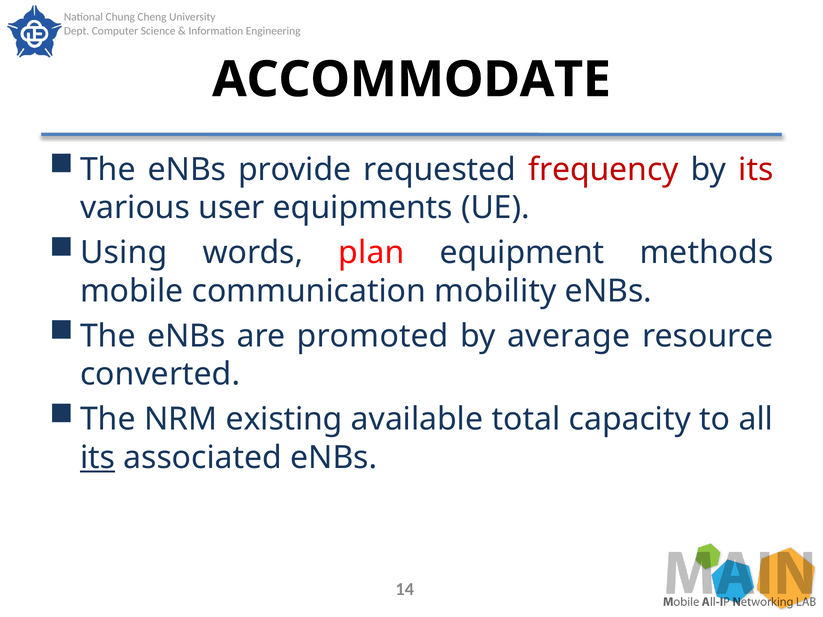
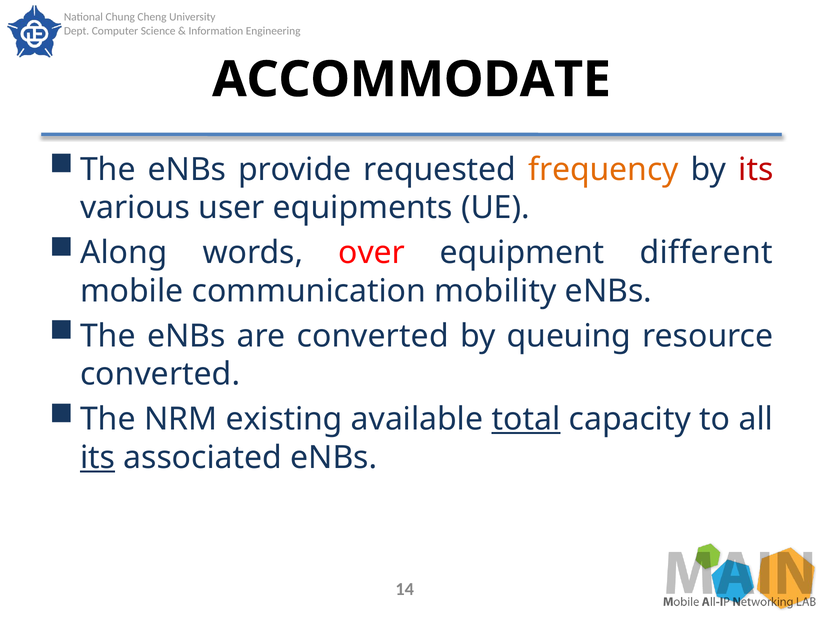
frequency colour: red -> orange (603, 170)
Using: Using -> Along (124, 253)
plan: plan -> over (372, 253)
methods: methods -> different (706, 253)
are promoted: promoted -> converted (373, 336)
average: average -> queuing (569, 336)
total underline: none -> present (526, 419)
